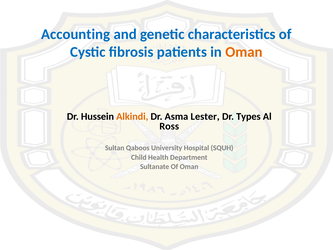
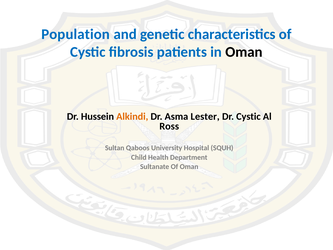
Accounting: Accounting -> Population (76, 34)
Oman colour: orange -> black (244, 52)
Dr Types: Types -> Cystic (248, 116)
